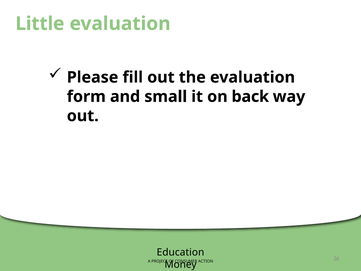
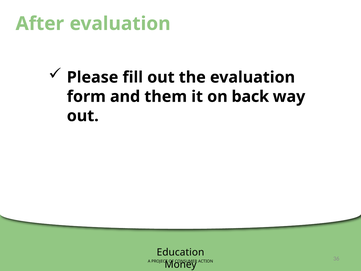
Little: Little -> After (40, 24)
small: small -> them (166, 96)
